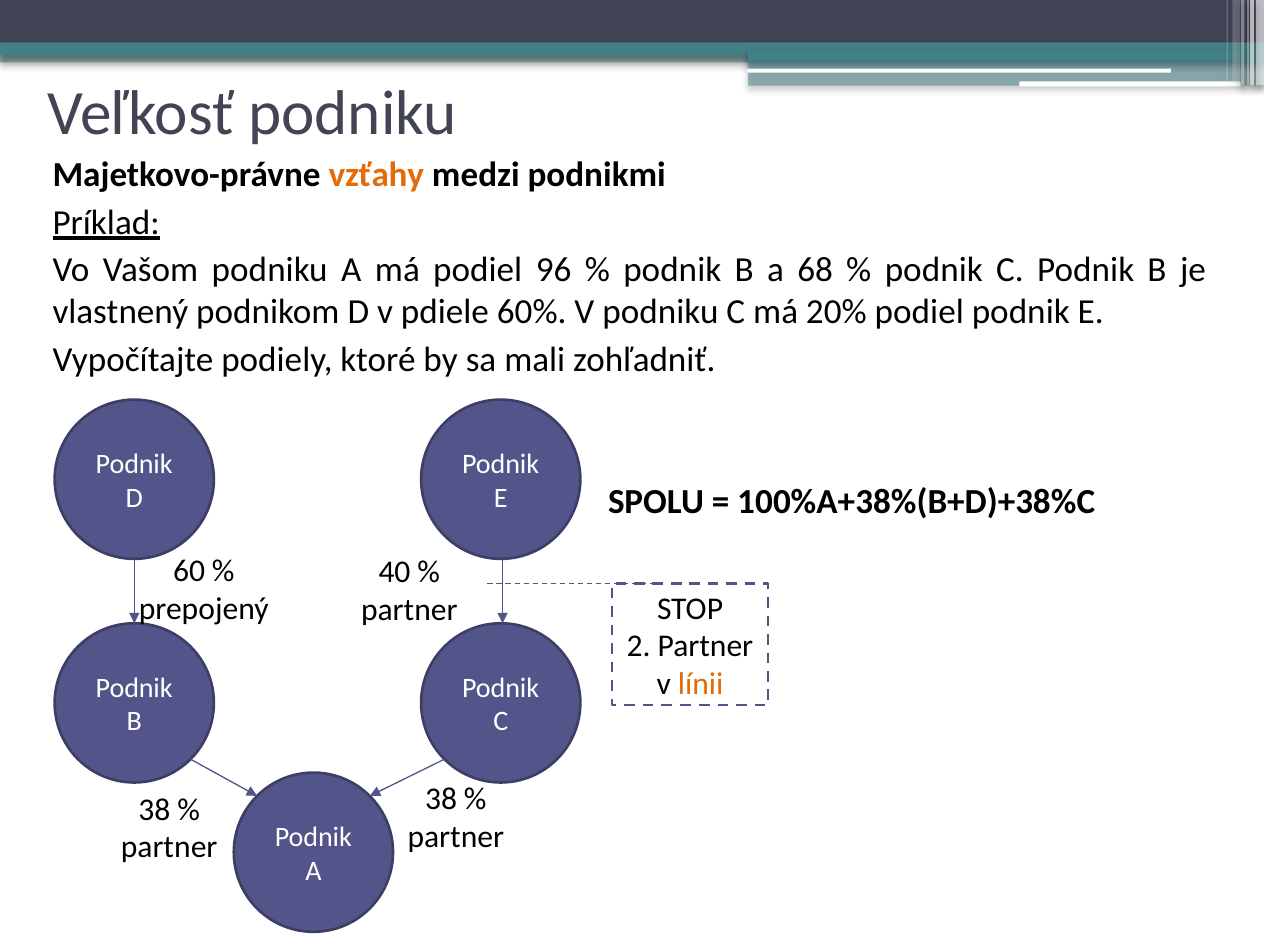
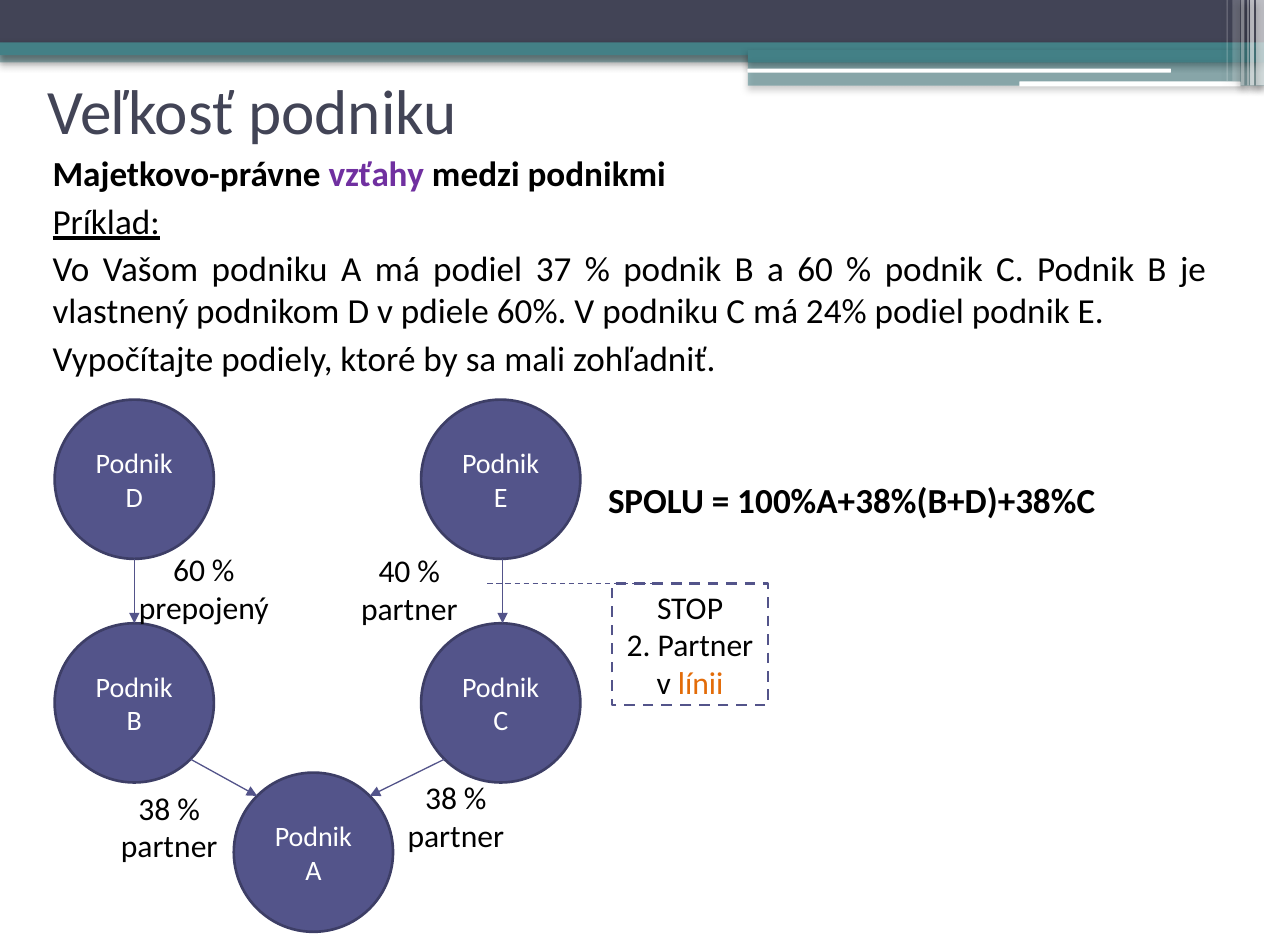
vzťahy colour: orange -> purple (376, 175)
96: 96 -> 37 (554, 270)
a 68: 68 -> 60 (815, 270)
20%: 20% -> 24% (836, 312)
